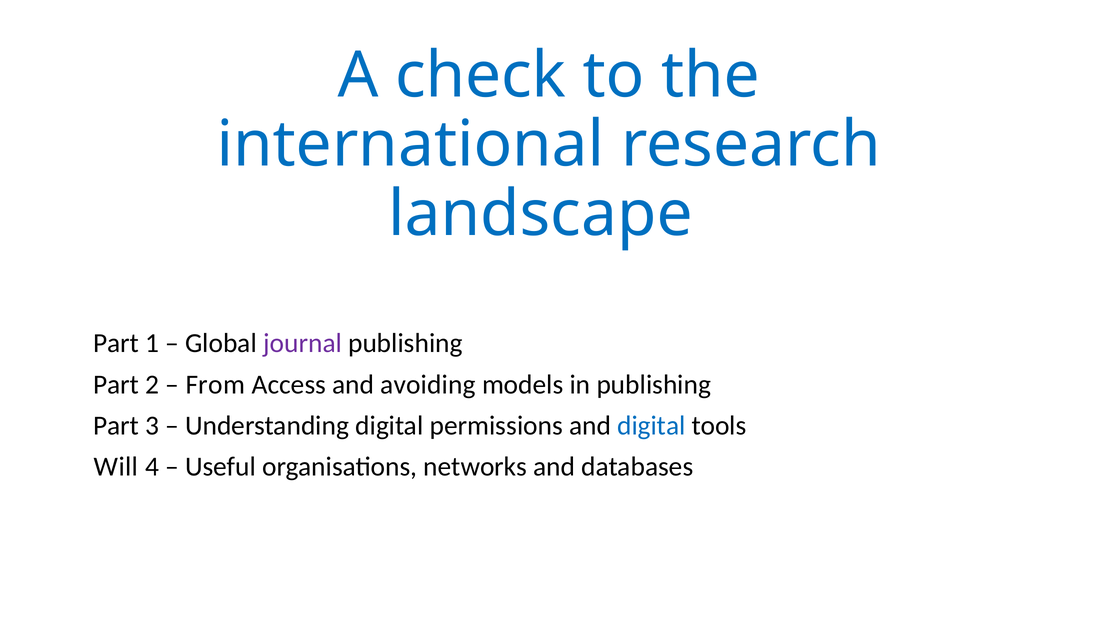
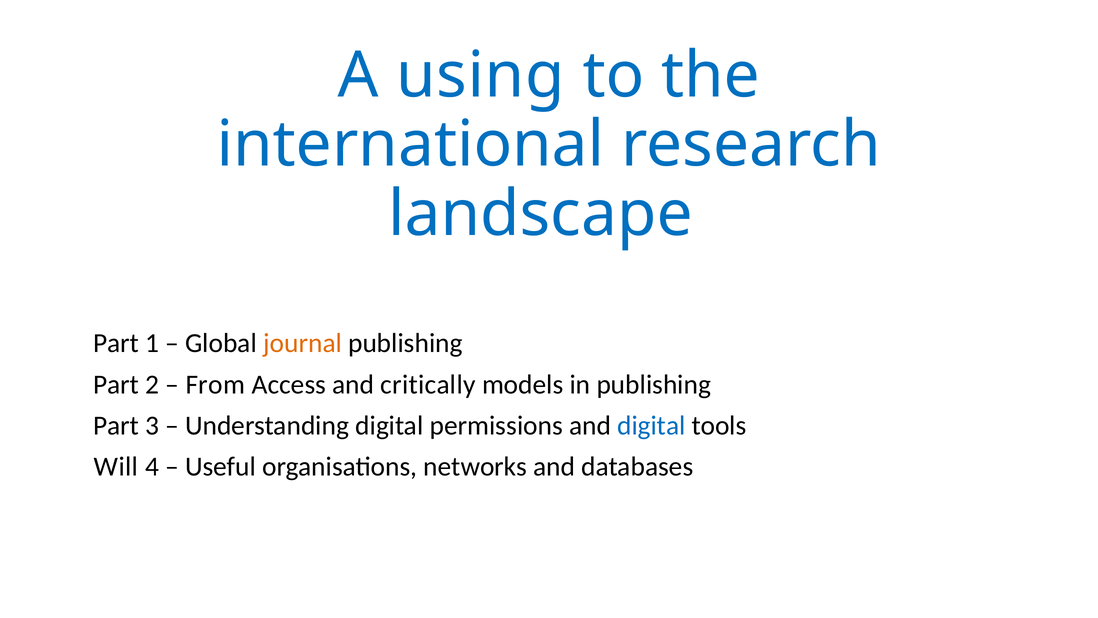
check: check -> using (480, 75)
journal colour: purple -> orange (303, 343)
avoiding: avoiding -> critically (428, 384)
